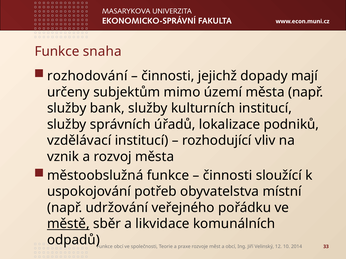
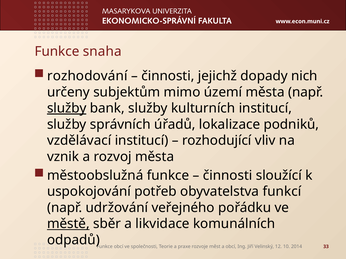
mají: mají -> nich (304, 76)
služby underline: none -> present (67, 108)
místní: místní -> funkcí (282, 192)
